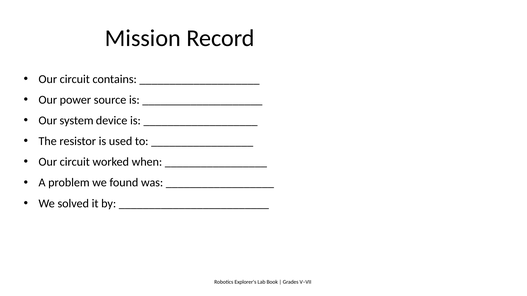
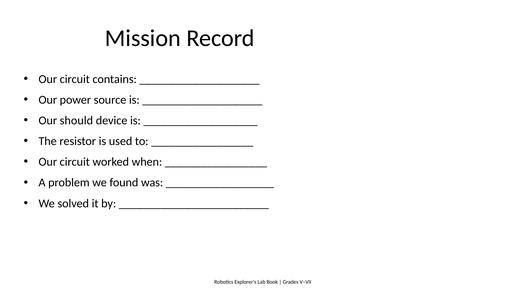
system: system -> should (76, 121)
